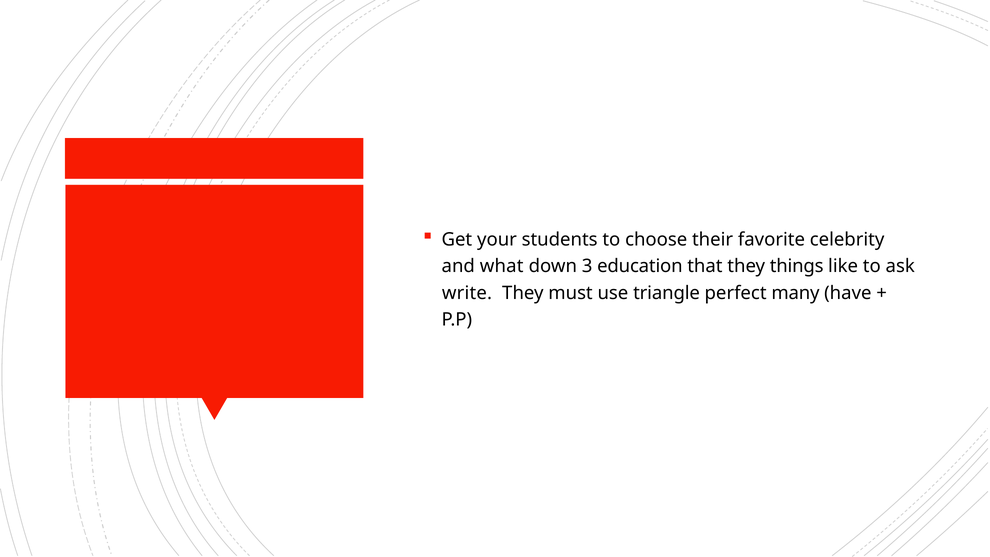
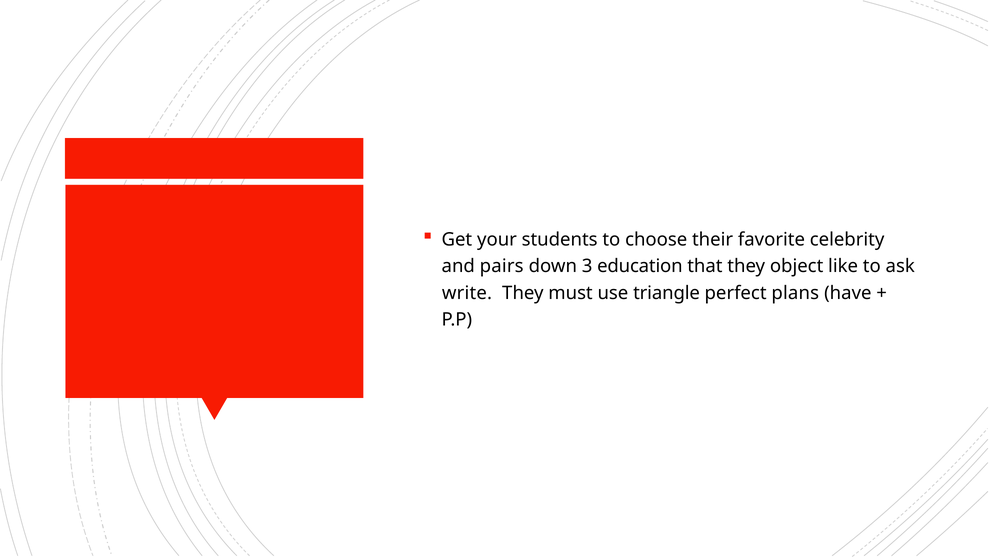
what: what -> pairs (502, 266)
things: things -> object (797, 266)
many: many -> plans (795, 293)
